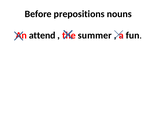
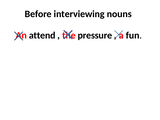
prepositions: prepositions -> interviewing (79, 14)
summer: summer -> pressure (95, 35)
